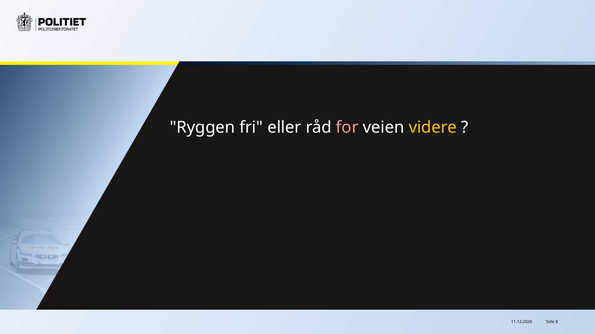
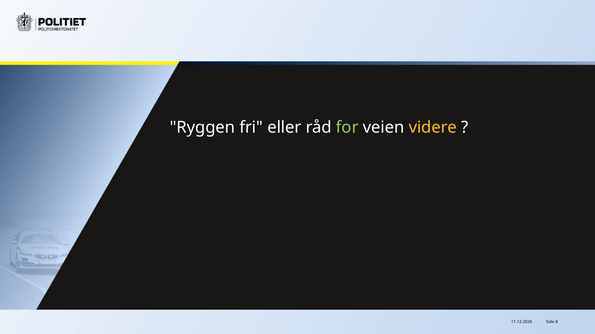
for colour: pink -> light green (347, 128)
